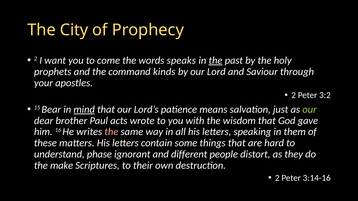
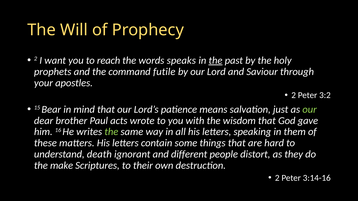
City: City -> Will (74, 30)
come: come -> reach (109, 61)
kinds: kinds -> futile (164, 72)
mind underline: present -> none (84, 110)
the colour: pink -> light green (111, 132)
phase: phase -> death (99, 155)
